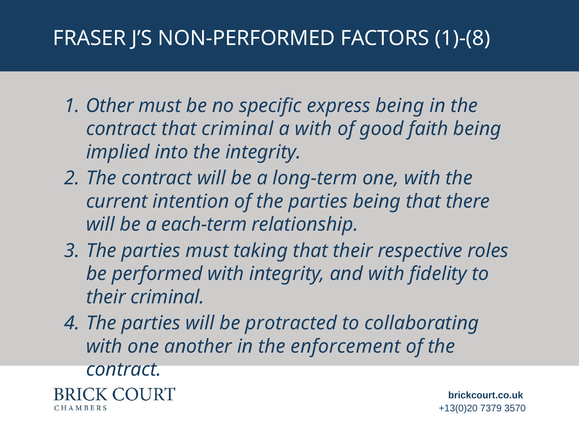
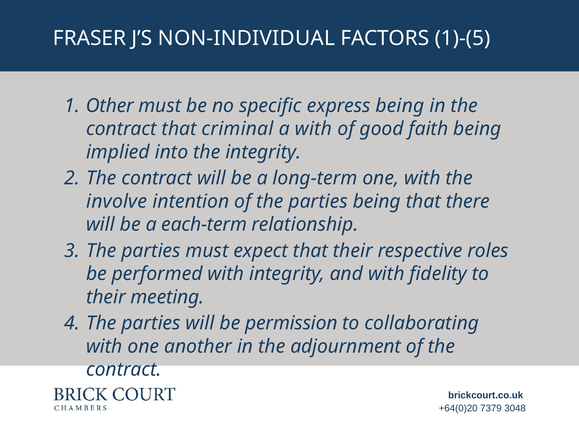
NON-PERFORMED: NON-PERFORMED -> NON-INDIVIDUAL (246, 38)
1)-(8: 1)-(8 -> 1)-(5 (463, 38)
current: current -> involve (117, 202)
taking: taking -> expect (261, 251)
their criminal: criminal -> meeting (167, 297)
protracted: protracted -> permission (291, 323)
enforcement: enforcement -> adjournment (346, 346)
+13(0)20: +13(0)20 -> +64(0)20 (458, 408)
3570: 3570 -> 3048 (515, 408)
